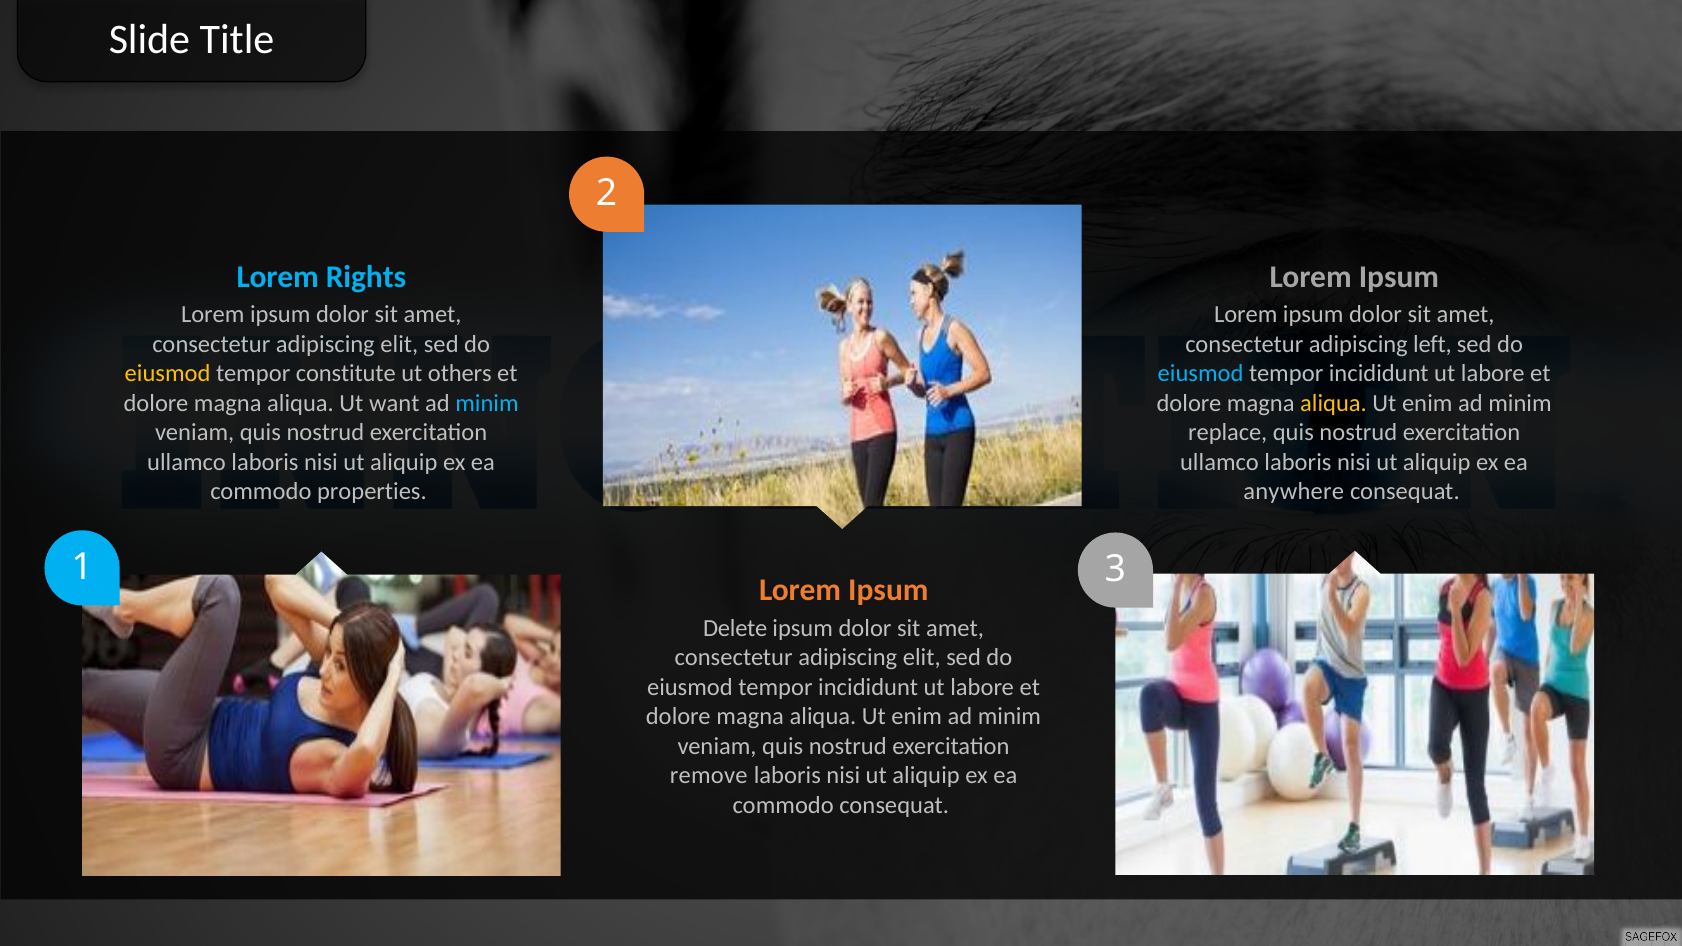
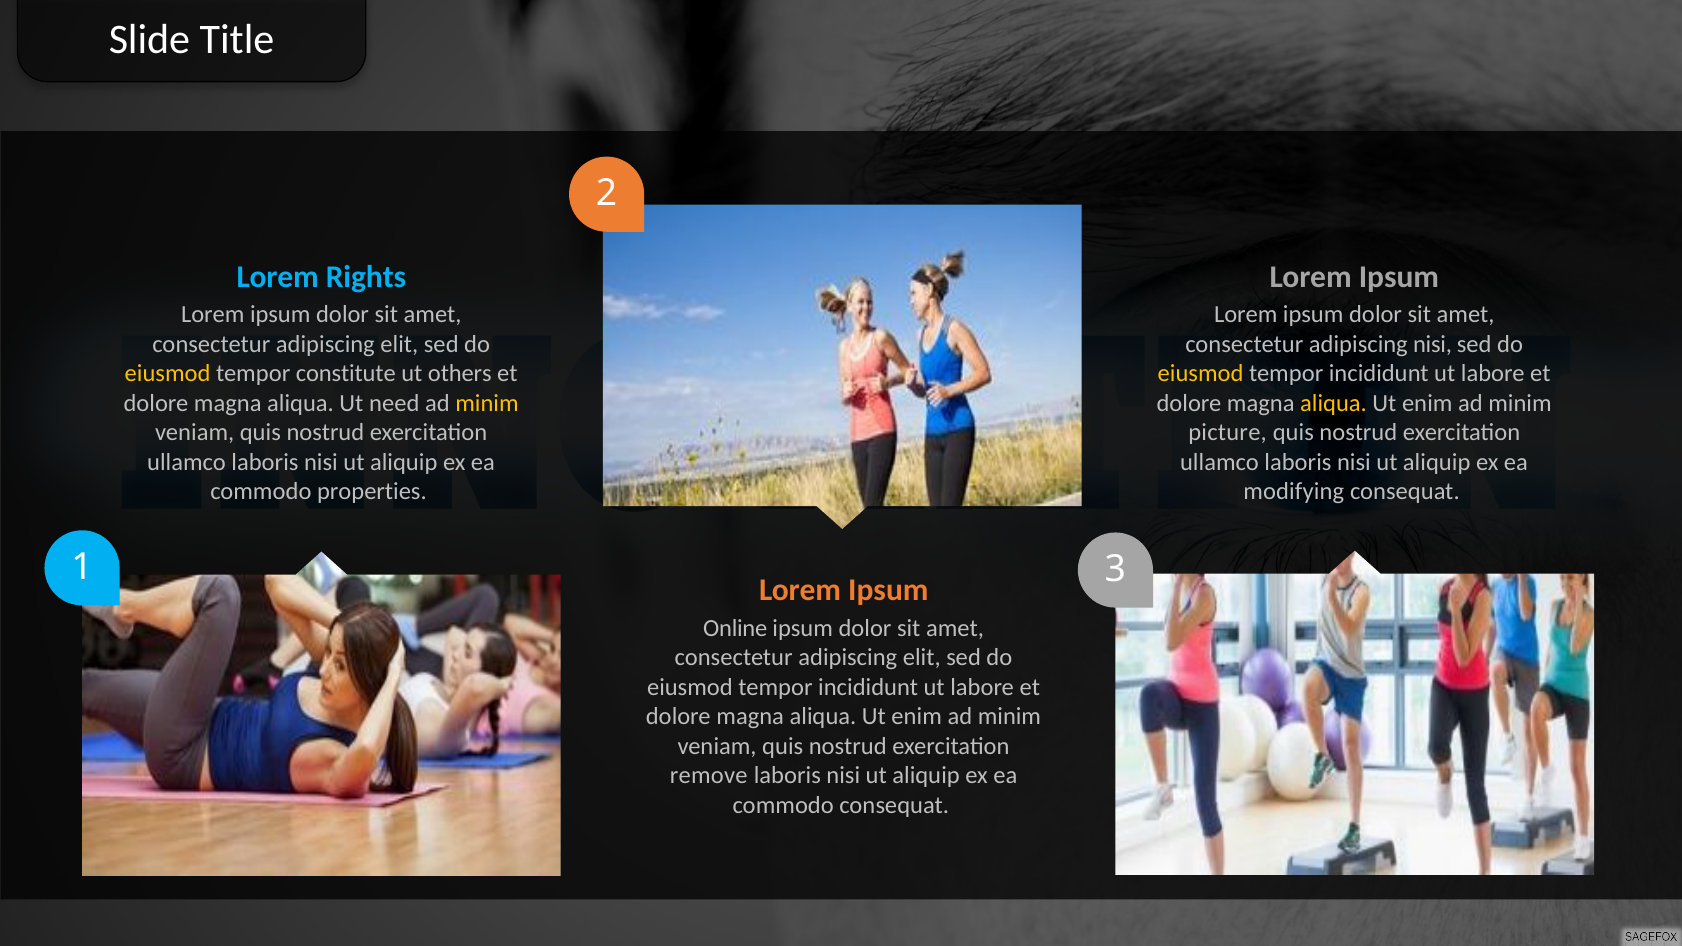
adipiscing left: left -> nisi (1432, 344)
eiusmod colour: light blue -> yellow (1201, 374)
want: want -> need (394, 403)
minim colour: light blue -> yellow (487, 403)
replace: replace -> picture (1228, 433)
anywhere: anywhere -> modifying (1294, 492)
Delete: Delete -> Online (735, 628)
